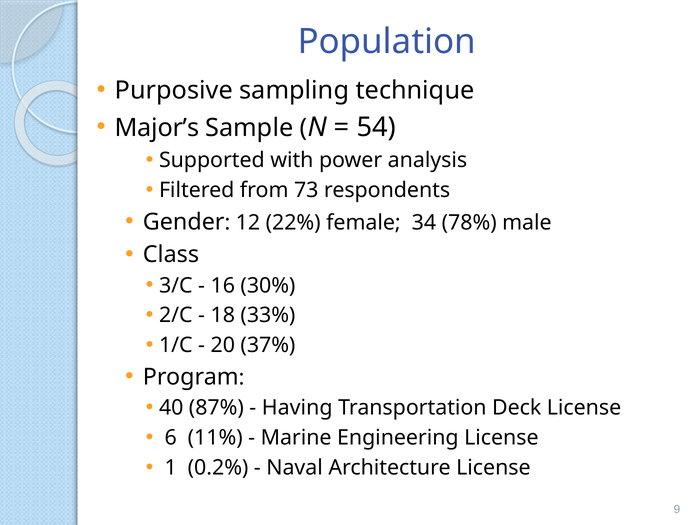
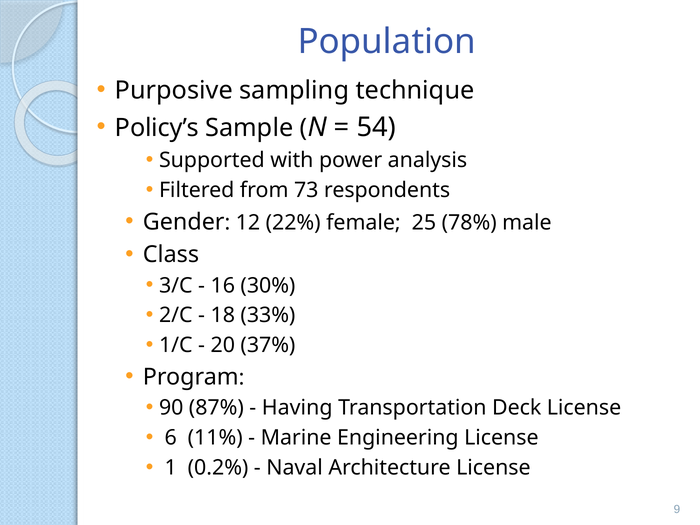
Major’s: Major’s -> Policy’s (157, 128)
34: 34 -> 25 (424, 223)
40: 40 -> 90 (171, 408)
